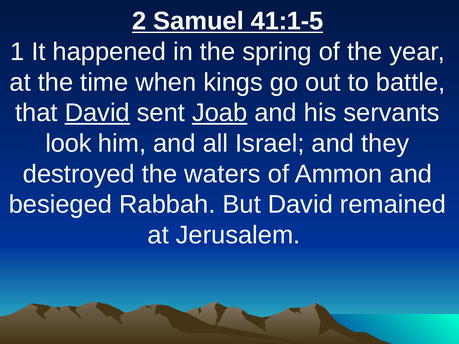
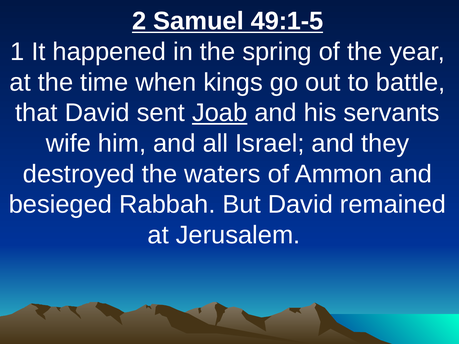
41:1-5: 41:1-5 -> 49:1-5 (287, 21)
David underline: present -> none (97, 113)
look: look -> wife (68, 144)
